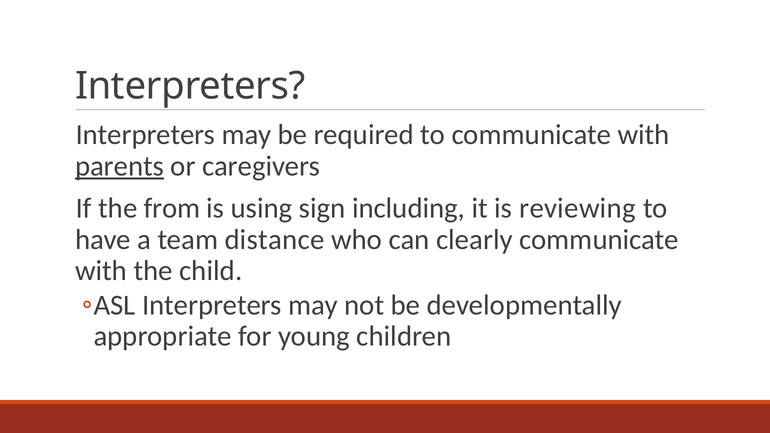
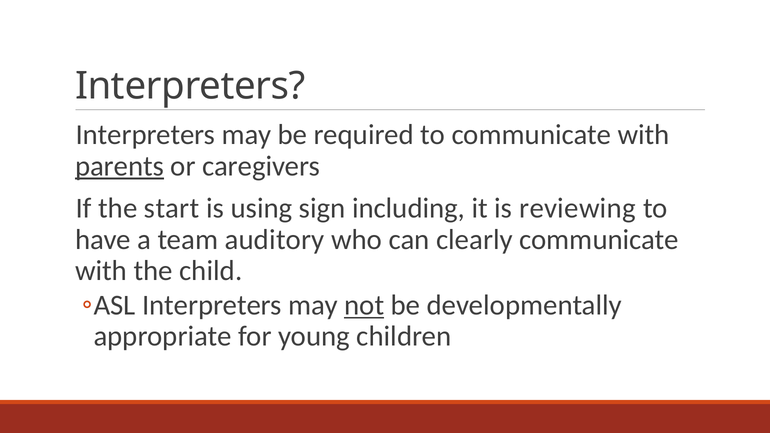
from: from -> start (172, 208)
distance: distance -> auditory (275, 240)
not underline: none -> present (364, 305)
